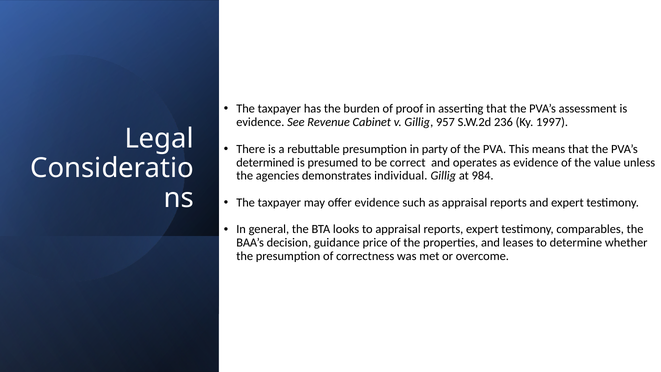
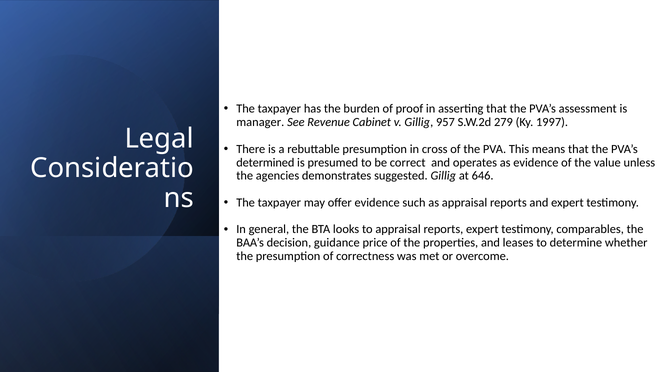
evidence: evidence -> manager (260, 122)
236: 236 -> 279 (503, 122)
party: party -> cross (435, 149)
individual: individual -> suggested (401, 176)
984: 984 -> 646 (483, 176)
